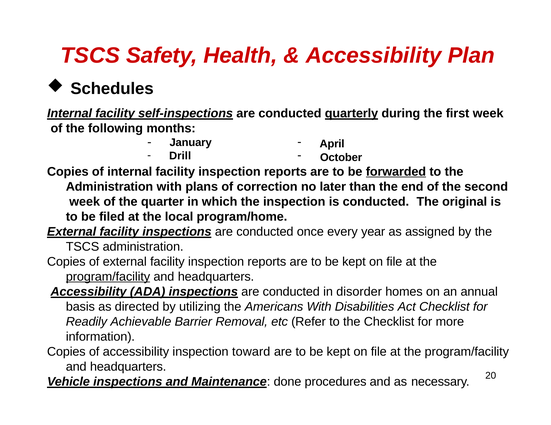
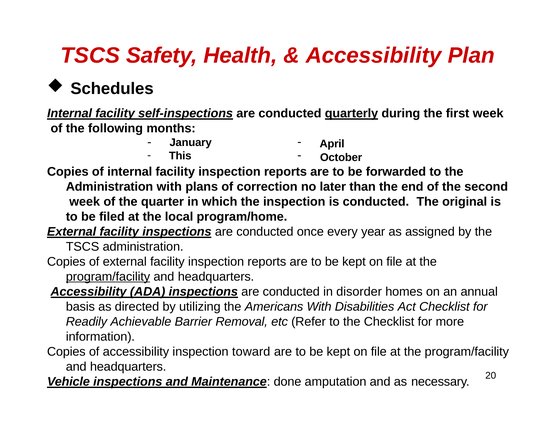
Drill: Drill -> This (180, 156)
forwarded underline: present -> none (396, 172)
procedures: procedures -> amputation (336, 382)
